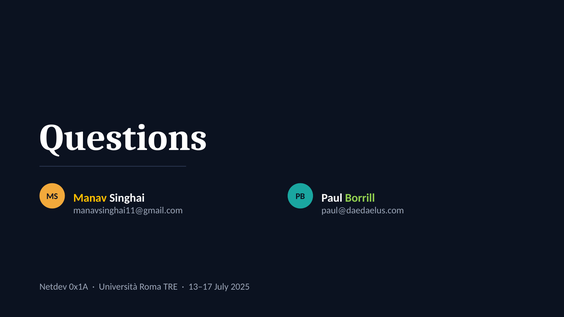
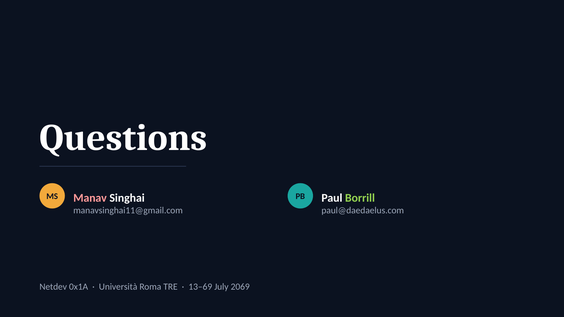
Manav colour: yellow -> pink (90, 198)
13–17: 13–17 -> 13–69 (200, 287)
2025: 2025 -> 2069 (240, 287)
